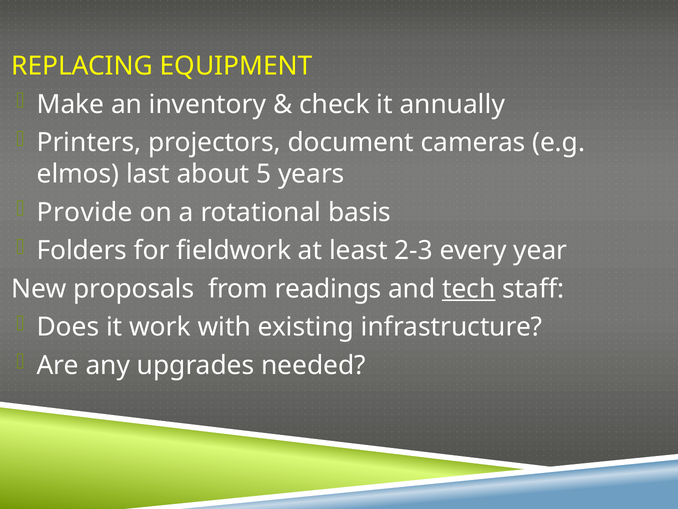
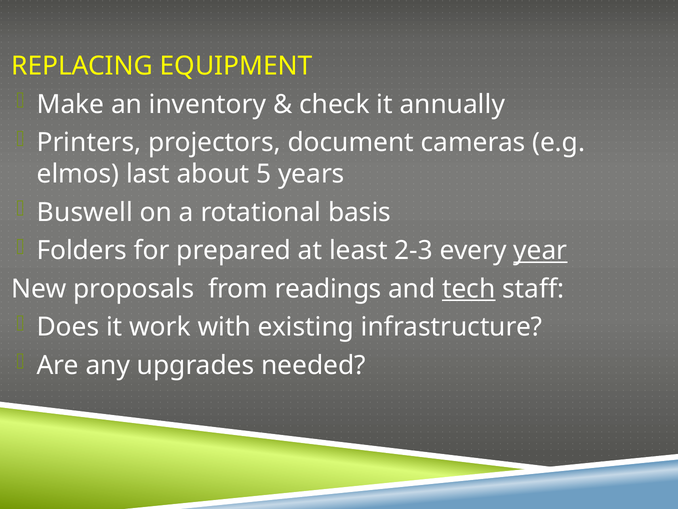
Provide: Provide -> Buswell (85, 212)
fieldwork: fieldwork -> prepared (234, 250)
year underline: none -> present (540, 250)
